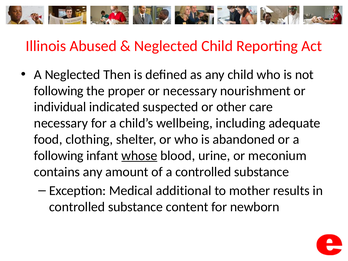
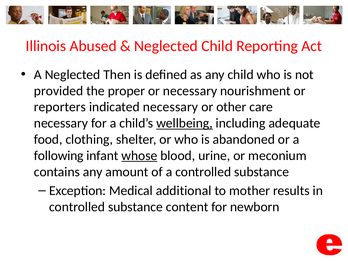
following: following -> provided (59, 91)
individual: individual -> reporters (60, 107)
indicated suspected: suspected -> necessary (170, 107)
wellbeing underline: none -> present (185, 123)
